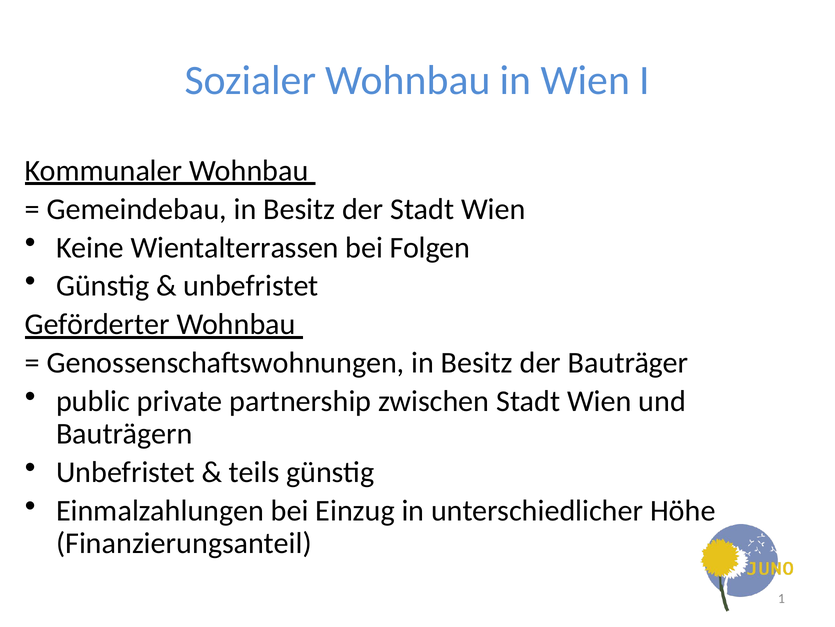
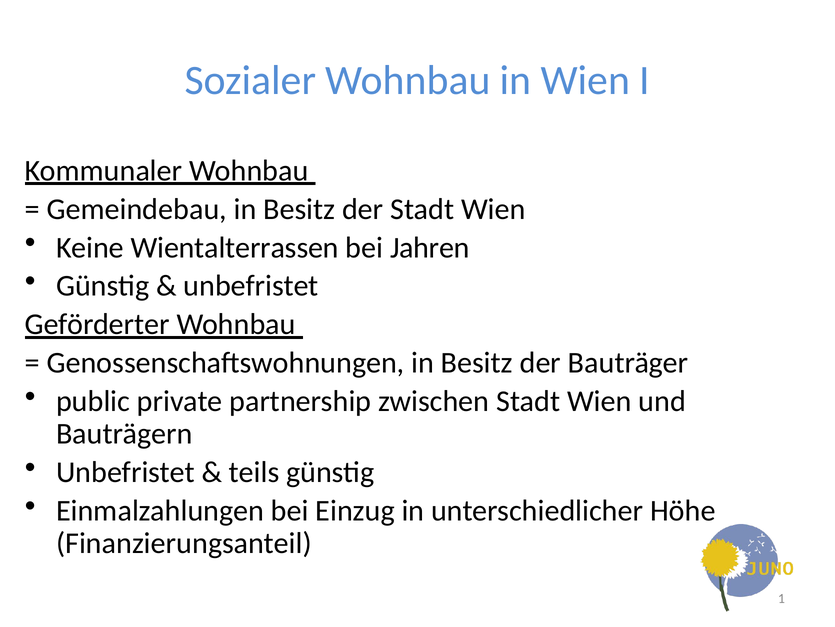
Folgen: Folgen -> Jahren (430, 247)
